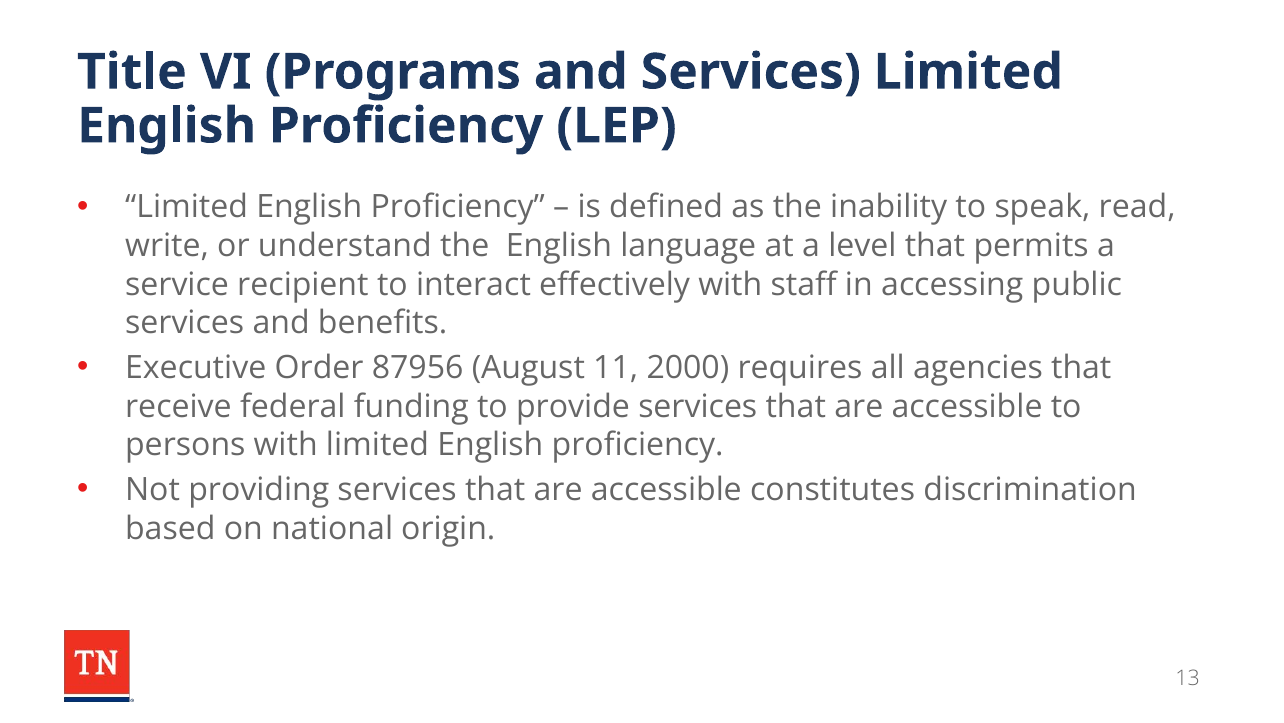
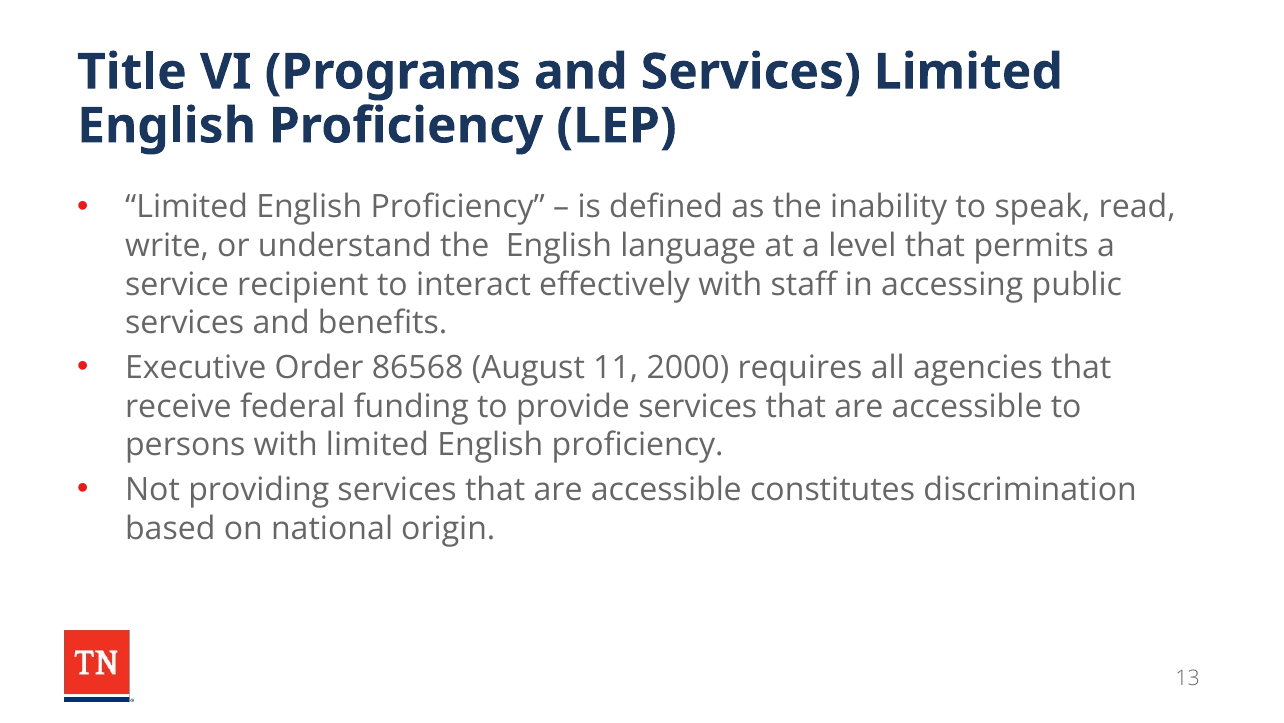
87956: 87956 -> 86568 (418, 368)
